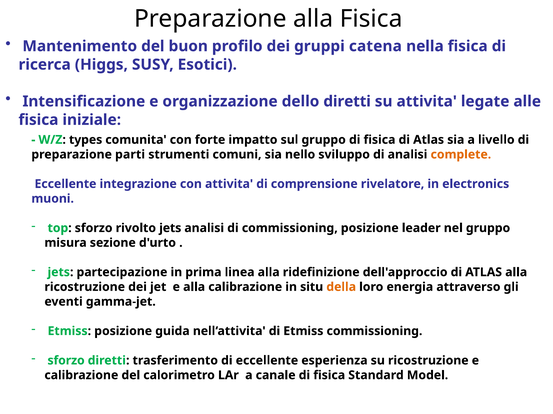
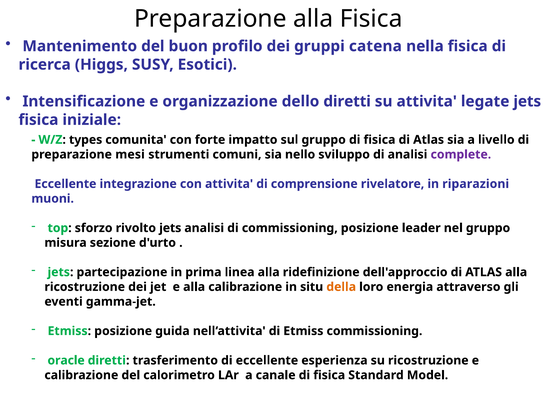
legate alle: alle -> jets (527, 102)
parti: parti -> mesi (130, 155)
complete colour: orange -> purple (461, 155)
electronics: electronics -> riparazioni (476, 184)
sforzo: sforzo -> oracle (66, 361)
